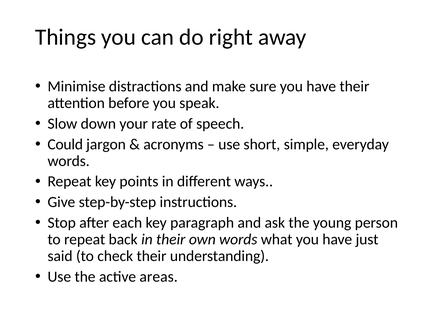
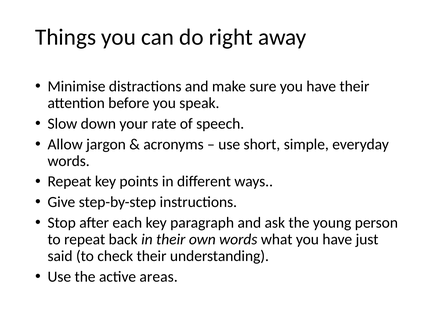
Could: Could -> Allow (65, 144)
